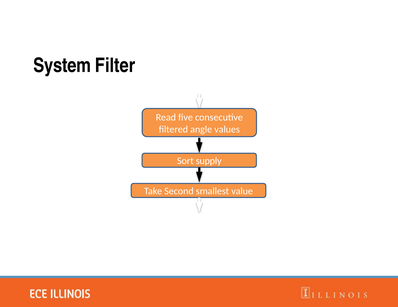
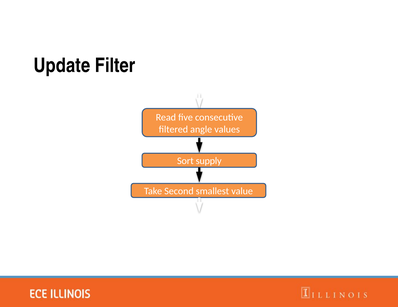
System: System -> Update (62, 66)
